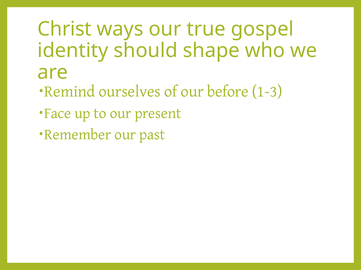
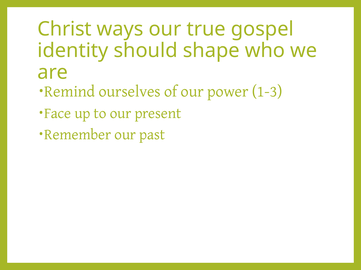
before: before -> power (228, 92)
